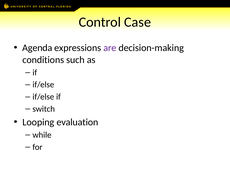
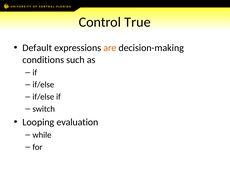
Case: Case -> True (138, 22)
Agenda: Agenda -> Default (37, 48)
are colour: purple -> orange (110, 48)
